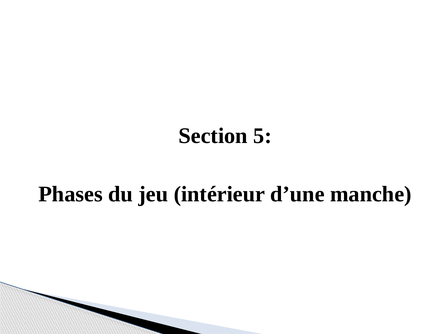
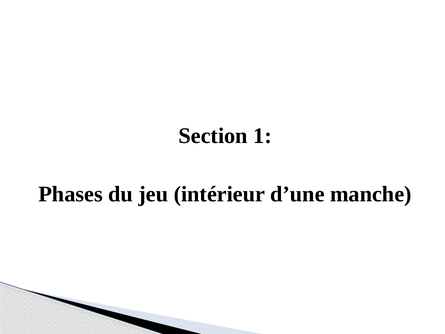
5: 5 -> 1 (262, 136)
